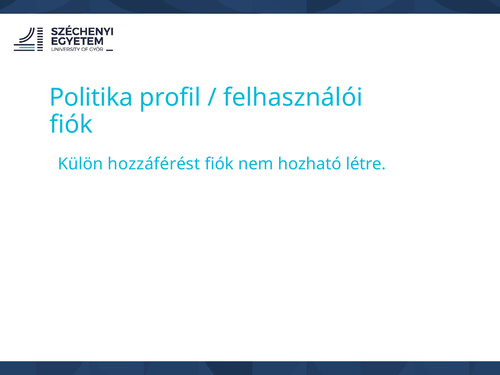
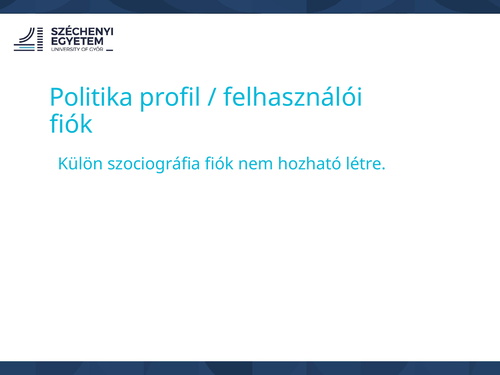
hozzáférést: hozzáférést -> szociográfia (154, 164)
